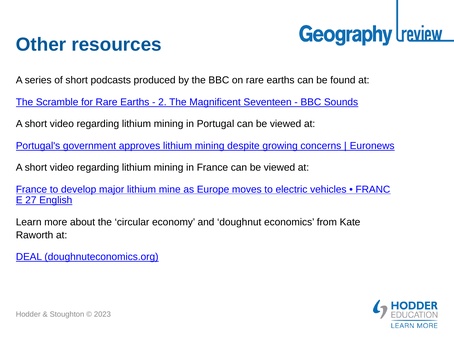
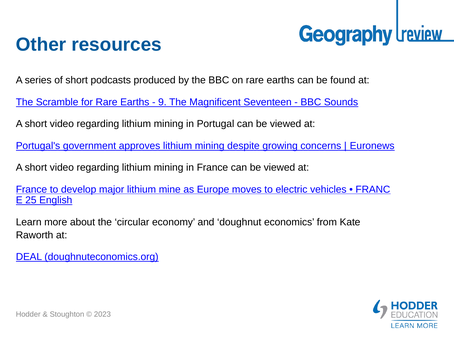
2: 2 -> 9 (162, 102)
27: 27 -> 25 (31, 200)
